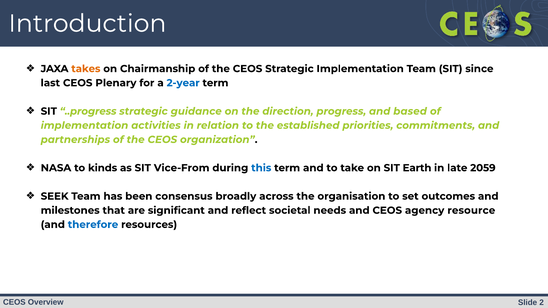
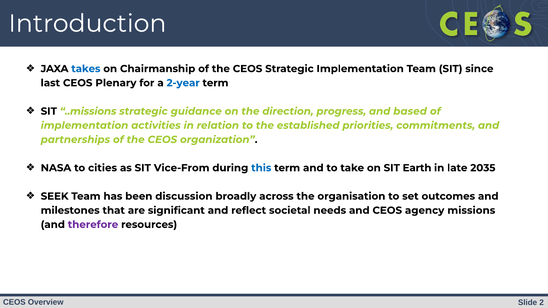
takes colour: orange -> blue (86, 69)
..progress: ..progress -> ..missions (88, 111)
kinds: kinds -> cities (103, 168)
2059: 2059 -> 2035 (483, 168)
consensus: consensus -> discussion (184, 196)
resource: resource -> missions (471, 211)
therefore colour: blue -> purple (93, 225)
